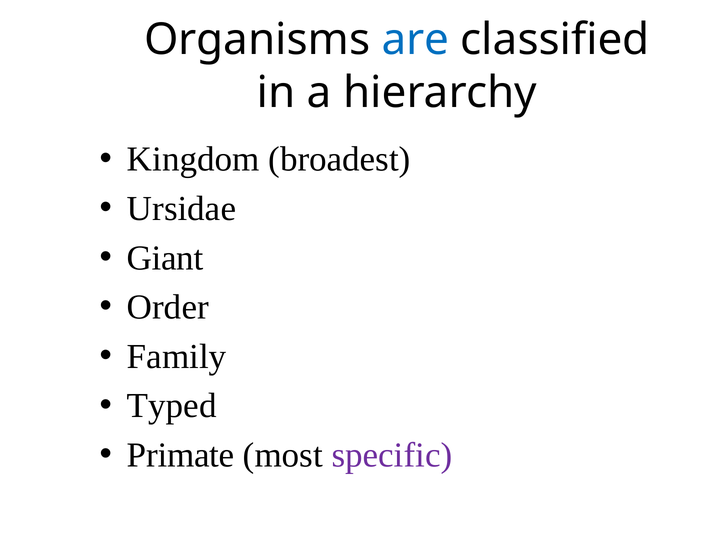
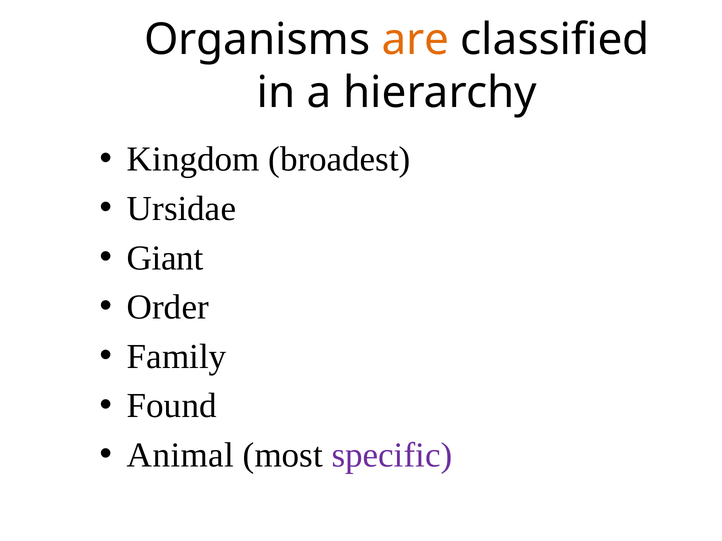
are colour: blue -> orange (415, 40)
Typed: Typed -> Found (172, 406)
Primate: Primate -> Animal (180, 456)
